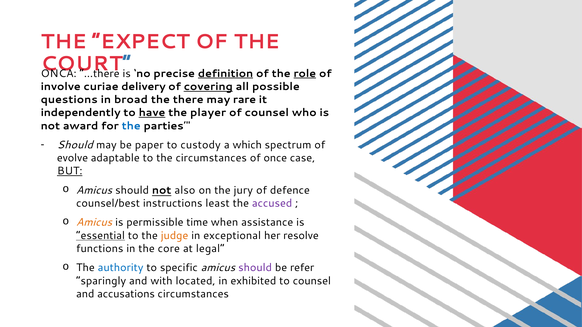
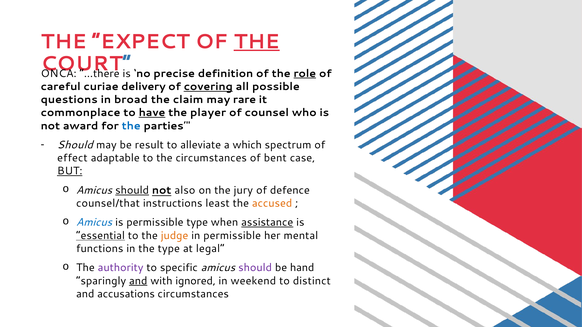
THE underline: none -> present (257, 42)
definition underline: present -> none (226, 74)
involve: involve -> careful (61, 87)
there: there -> claim (188, 100)
independently: independently -> commonplace (81, 113)
paper: paper -> result (149, 145)
custody: custody -> alleviate (201, 145)
evolve: evolve -> effect (72, 158)
once: once -> bent (275, 158)
should underline: none -> present (132, 190)
counsel/best: counsel/best -> counsel/that (108, 203)
accused colour: purple -> orange (272, 203)
Amicus colour: orange -> blue (94, 223)
permissible time: time -> type (197, 223)
assistance underline: none -> present (267, 223)
in exceptional: exceptional -> permissible (232, 236)
resolve: resolve -> mental (301, 236)
the core: core -> type (169, 249)
authority colour: blue -> purple (121, 268)
refer: refer -> hand (302, 268)
and underline: none -> present (138, 281)
located: located -> ignored (196, 281)
exhibited: exhibited -> weekend (253, 281)
to counsel: counsel -> distinct (312, 281)
